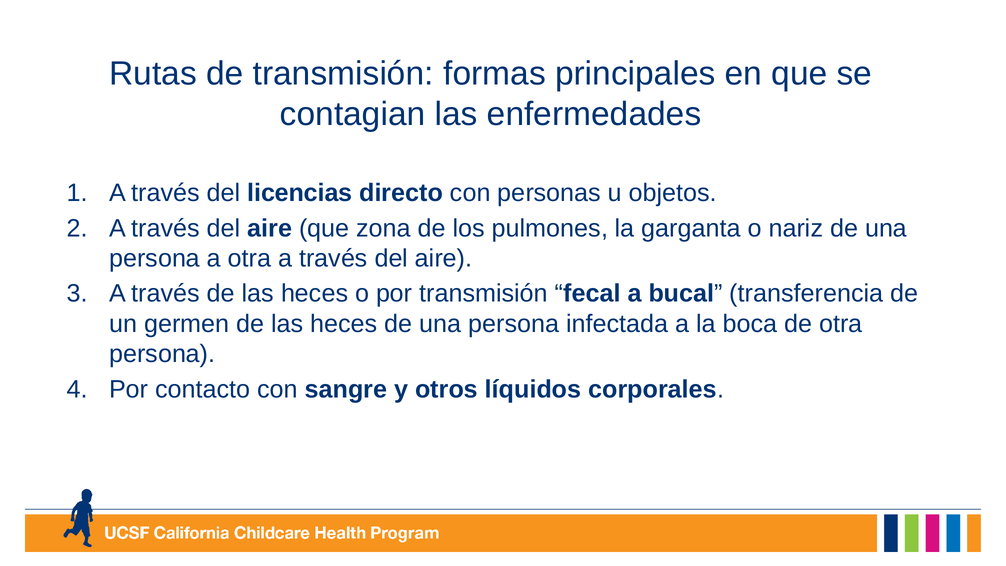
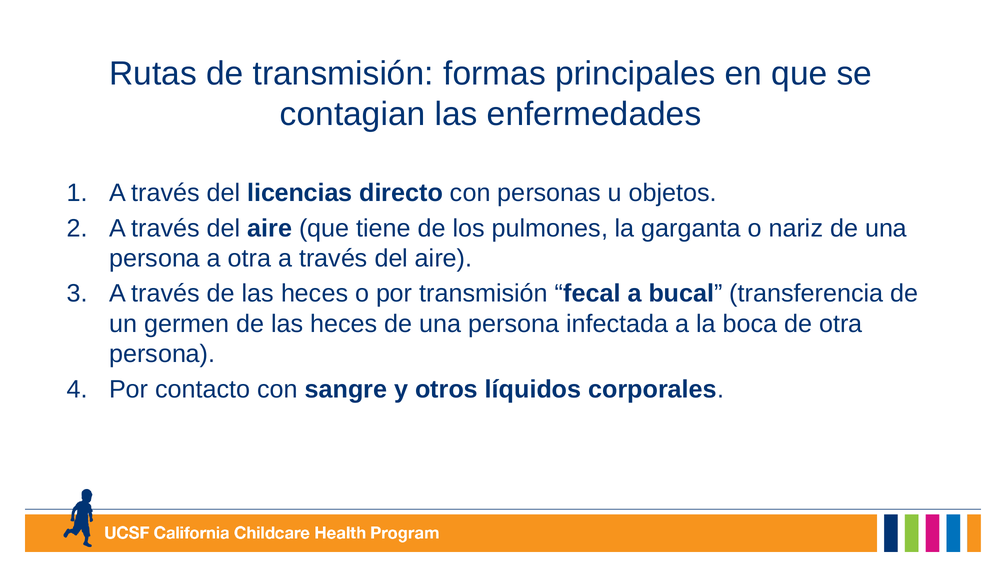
zona: zona -> tiene (384, 228)
